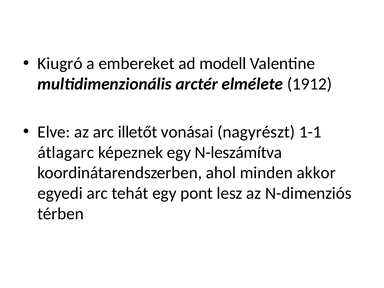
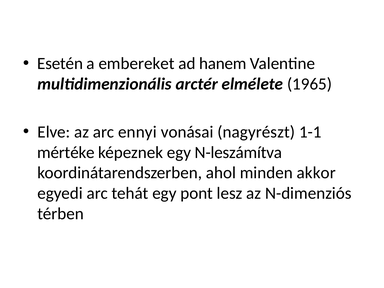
Kiugró: Kiugró -> Esetén (60, 64)
modell: modell -> hanem (223, 64)
1912: 1912 -> 1965 (310, 84)
illetőt: illetőt -> ennyi (137, 132)
átlagarc: átlagarc -> mértéke (66, 152)
